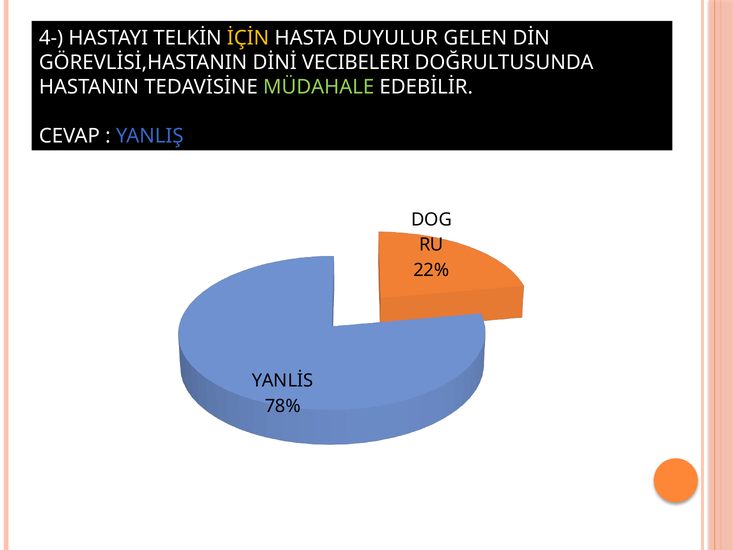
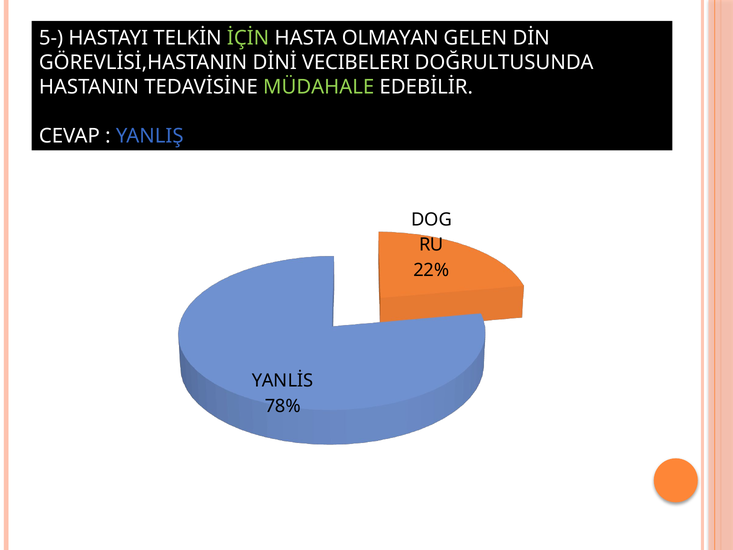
4-: 4- -> 5- (51, 38)
İÇİN colour: yellow -> light green (248, 38)
DUYULUR: DUYULUR -> OLMAYAN (390, 38)
